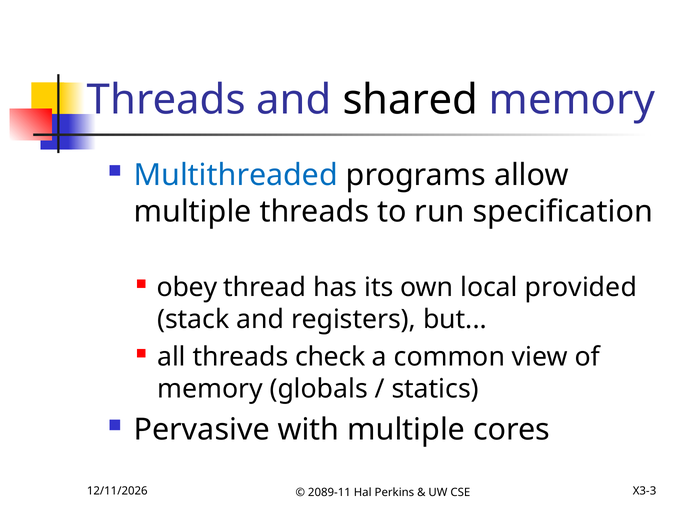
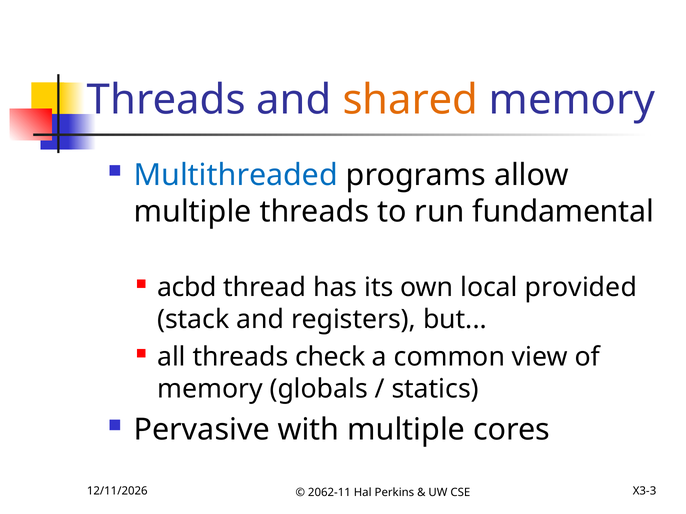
shared colour: black -> orange (410, 100)
specification: specification -> fundamental (563, 212)
obey: obey -> acbd (187, 288)
2089-11: 2089-11 -> 2062-11 (329, 493)
